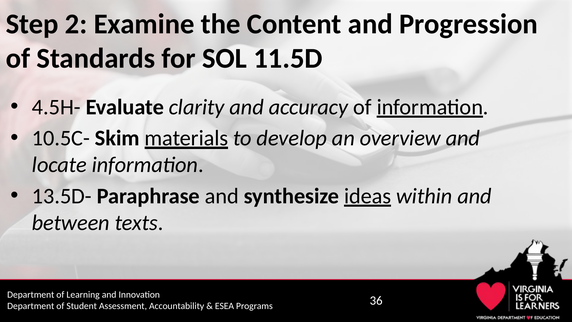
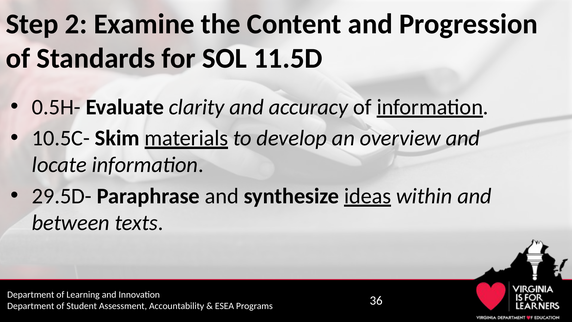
4.5H-: 4.5H- -> 0.5H- (56, 107)
13.5D-: 13.5D- -> 29.5D- (62, 196)
